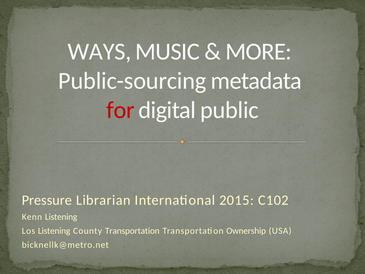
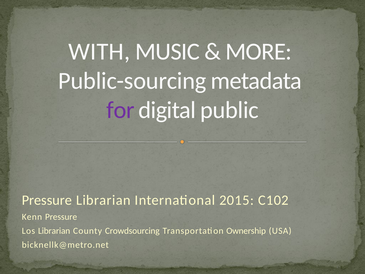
WAYS: WAYS -> WITH (99, 52)
for colour: red -> purple (120, 110)
Kenn Listening: Listening -> Pressure (61, 217)
Los Listening: Listening -> Librarian (54, 231)
County Transportation: Transportation -> Crowdsourcing (132, 231)
